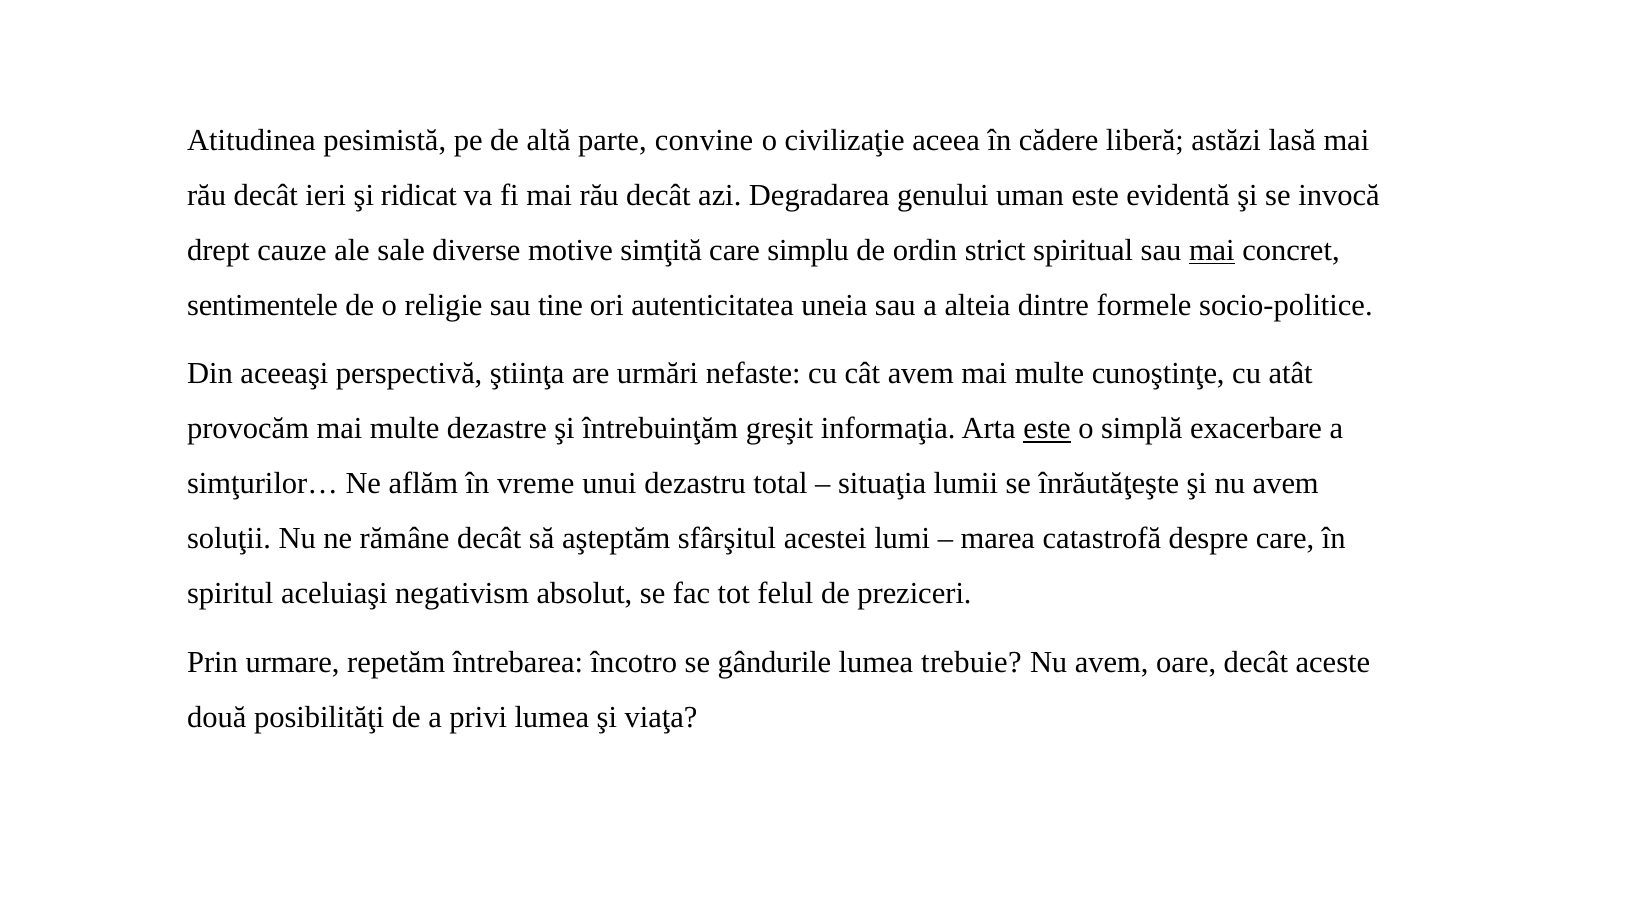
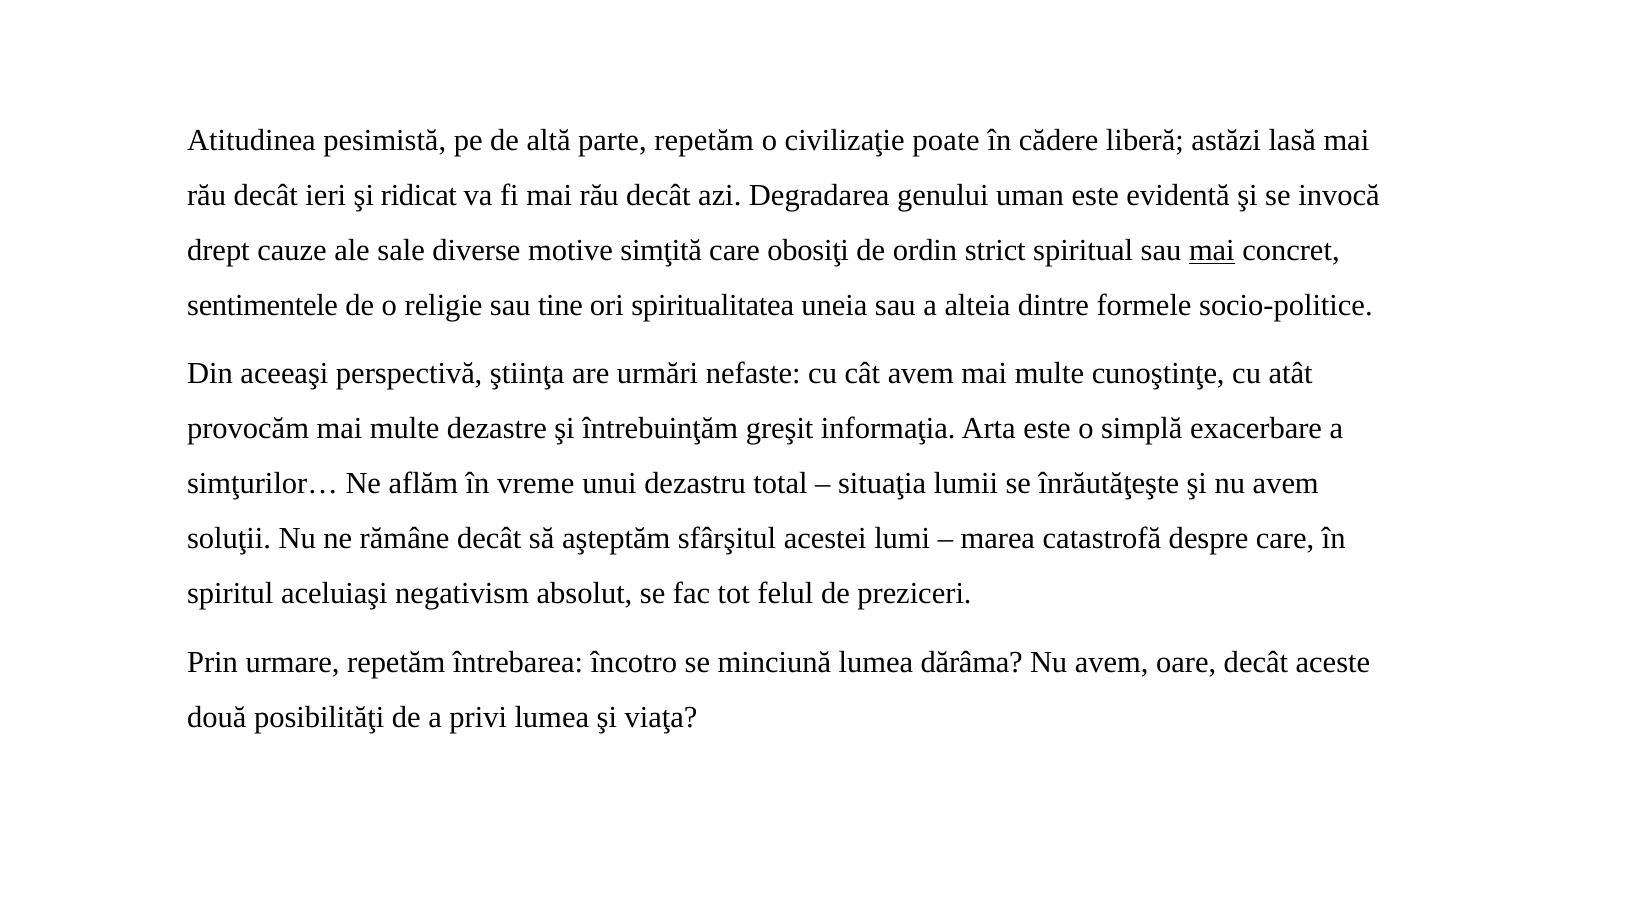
parte convine: convine -> repetăm (704, 140)
aceea: aceea -> poate (946, 140)
simplu: simplu -> obosiţi (808, 250)
autenticitatea: autenticitatea -> spiritualitatea (713, 305)
este underline: present -> none (1047, 429)
gândurile: gândurile -> minciună (774, 662)
trebuie: trebuie -> dărâma (972, 662)
